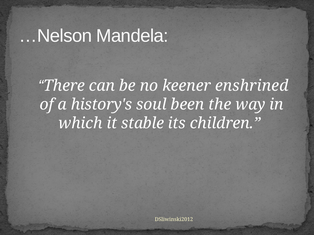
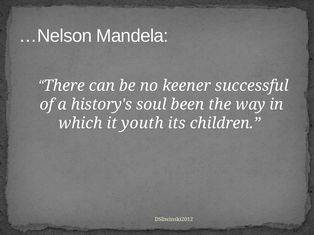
enshrined: enshrined -> successful (252, 86)
stable: stable -> youth (142, 124)
